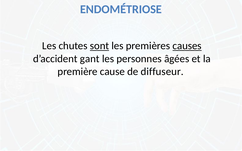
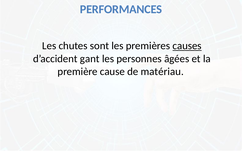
ENDOMÉTRIOSE: ENDOMÉTRIOSE -> PERFORMANCES (121, 9)
sont underline: present -> none (99, 46)
diffuseur: diffuseur -> matériau (162, 72)
